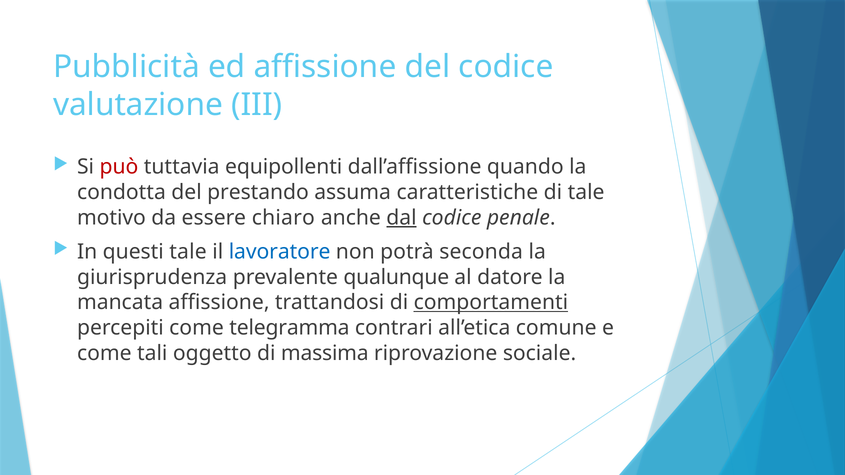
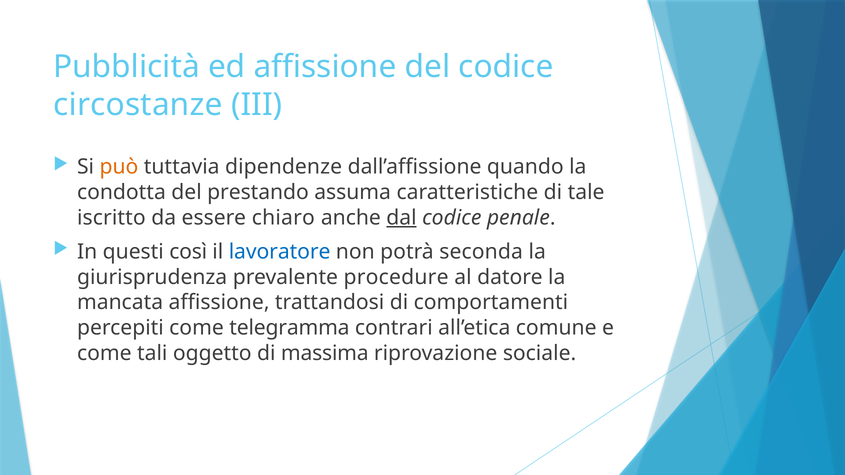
valutazione: valutazione -> circostanze (138, 105)
può colour: red -> orange (119, 167)
equipollenti: equipollenti -> dipendenze (284, 167)
motivo: motivo -> iscritto (111, 218)
questi tale: tale -> così (188, 252)
qualunque: qualunque -> procedure (396, 277)
comportamenti underline: present -> none (491, 303)
